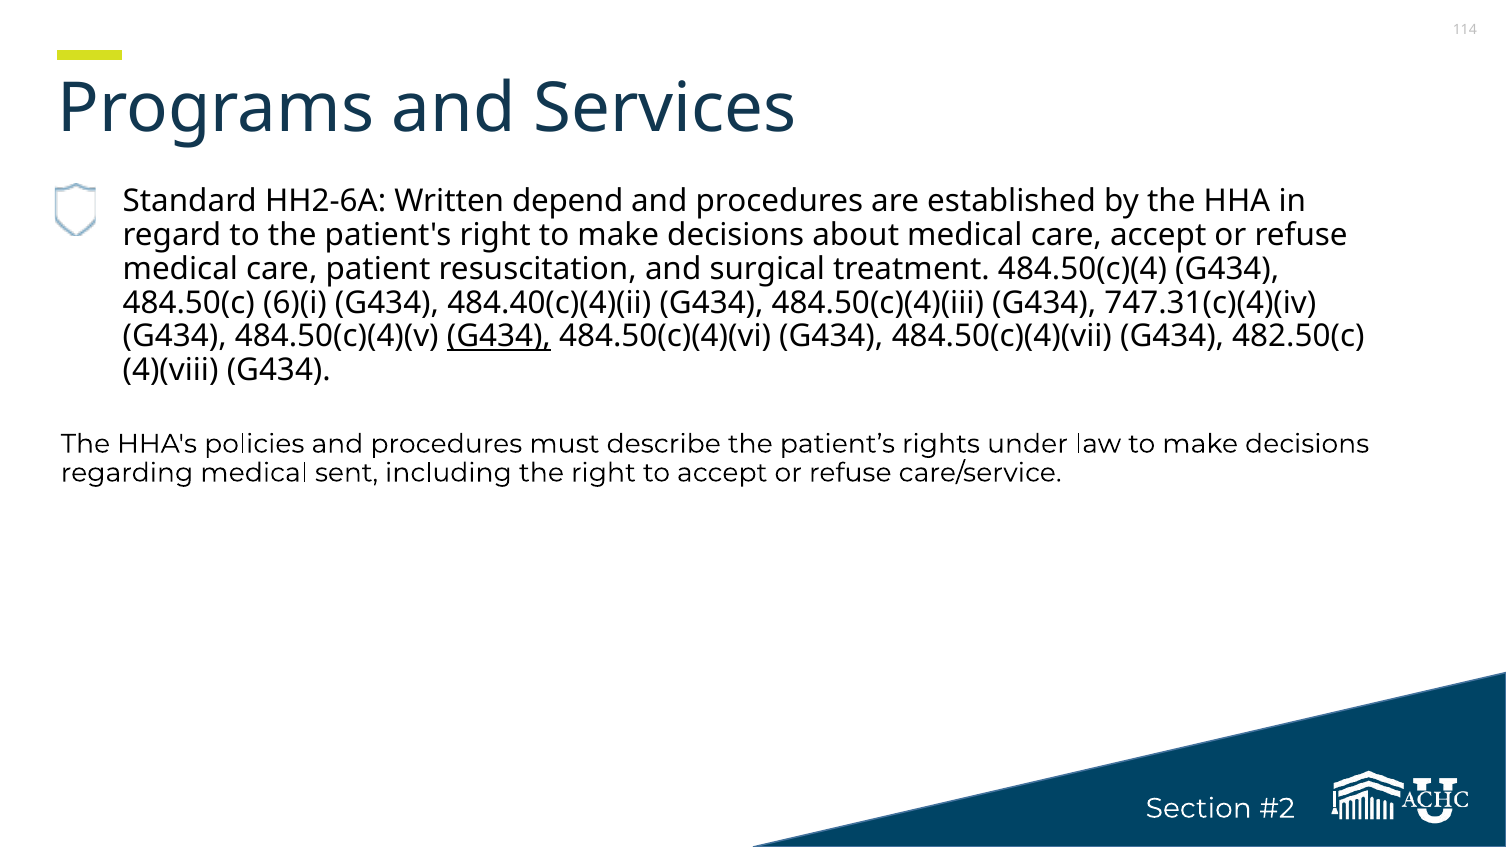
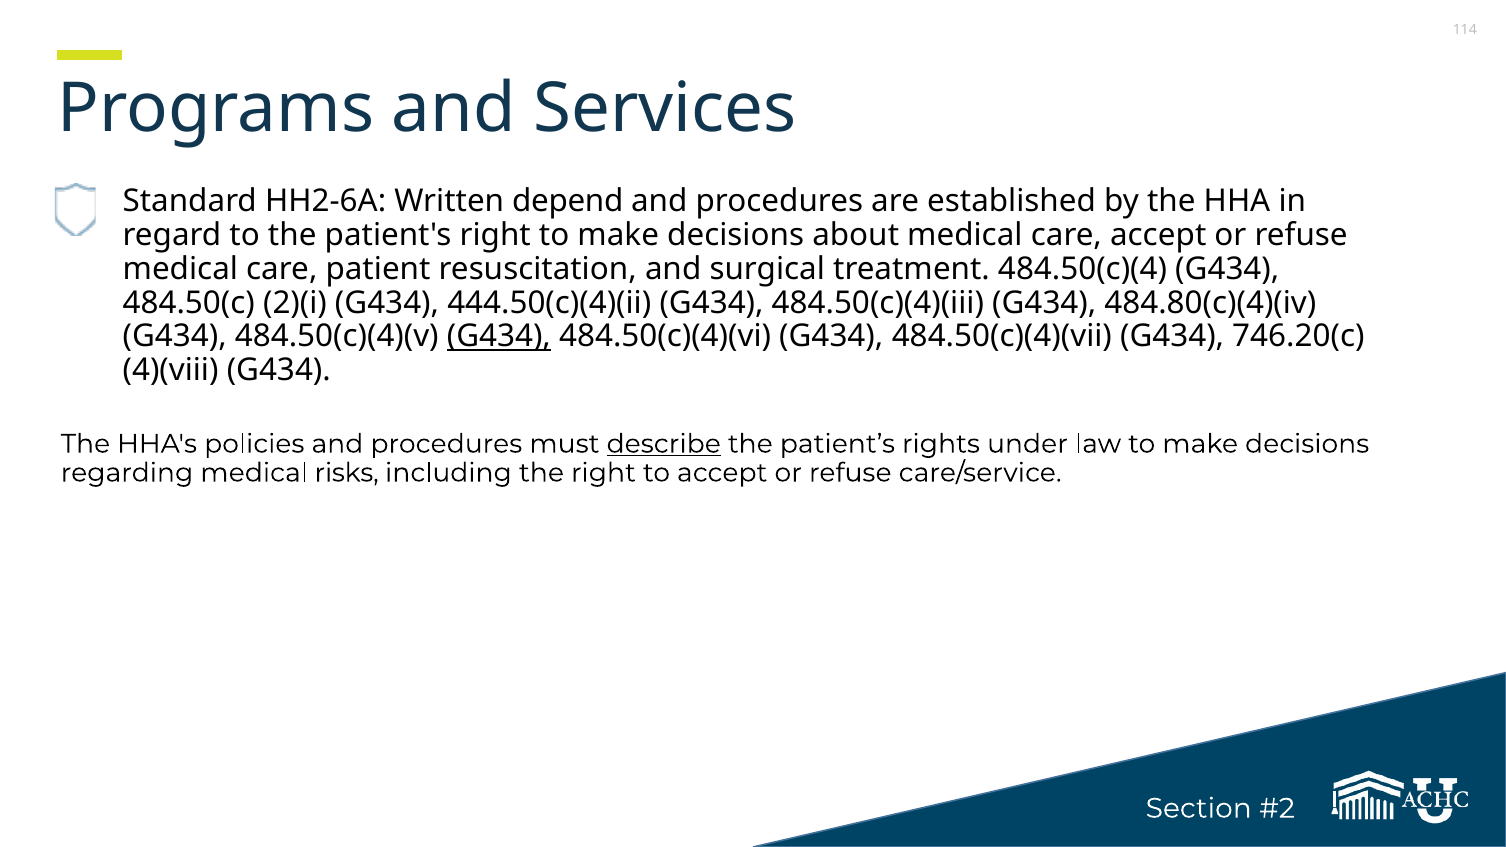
6)(i: 6)(i -> 2)(i (295, 303)
484.40(c)(4)(ii: 484.40(c)(4)(ii -> 444.50(c)(4)(ii (549, 303)
747.31(c)(4)(iv: 747.31(c)(4)(iv -> 484.80(c)(4)(iv (1210, 303)
482.50(c: 482.50(c -> 746.20(c (1298, 337)
describe underline: none -> present (664, 444)
sent: sent -> risks (347, 473)
